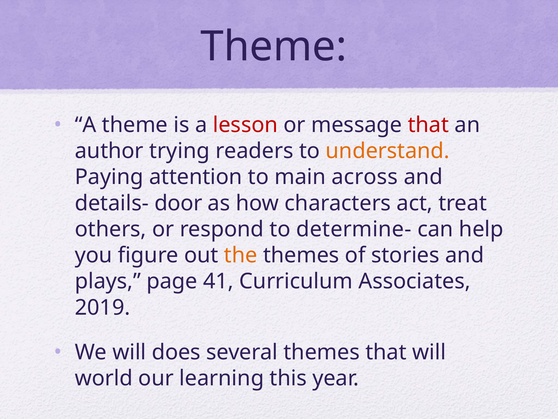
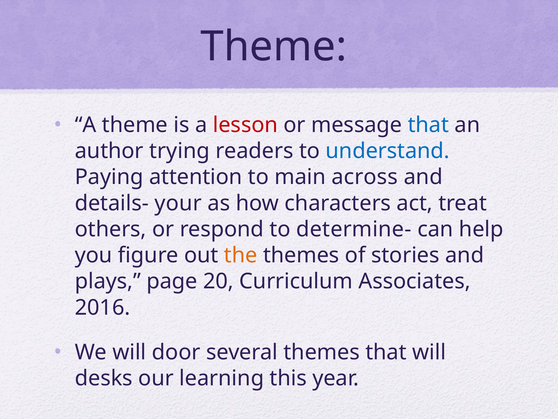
that colour: red -> blue (428, 125)
understand colour: orange -> blue (388, 151)
door: door -> your (178, 203)
41: 41 -> 20 (218, 281)
2019: 2019 -> 2016 (103, 307)
does: does -> door (176, 352)
world: world -> desks (104, 378)
